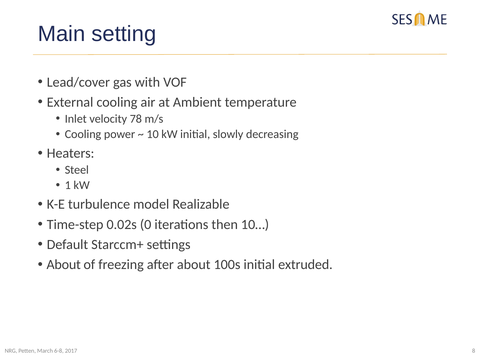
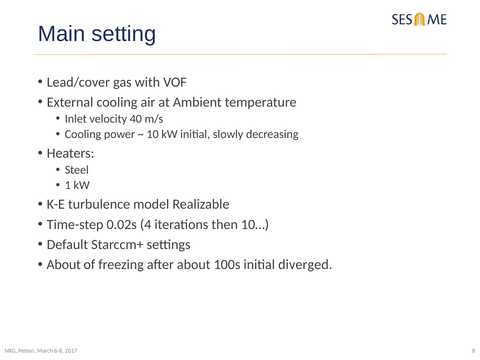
78: 78 -> 40 (136, 119)
0: 0 -> 4 (146, 224)
extruded: extruded -> diverged (305, 265)
